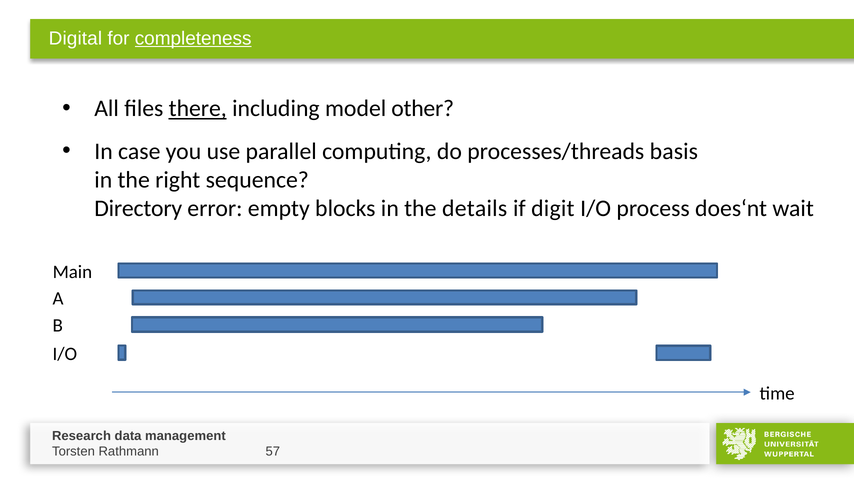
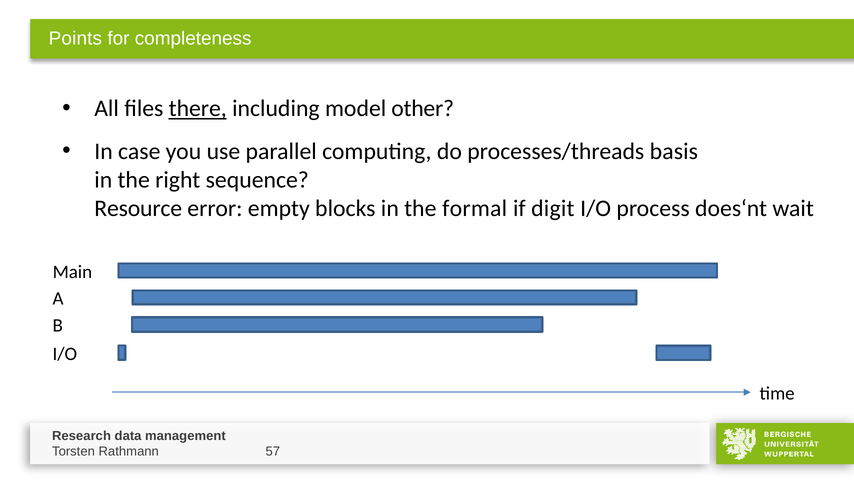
Digital: Digital -> Points (75, 39)
completeness underline: present -> none (193, 39)
Directory: Directory -> Resource (138, 208)
details: details -> formal (475, 208)
